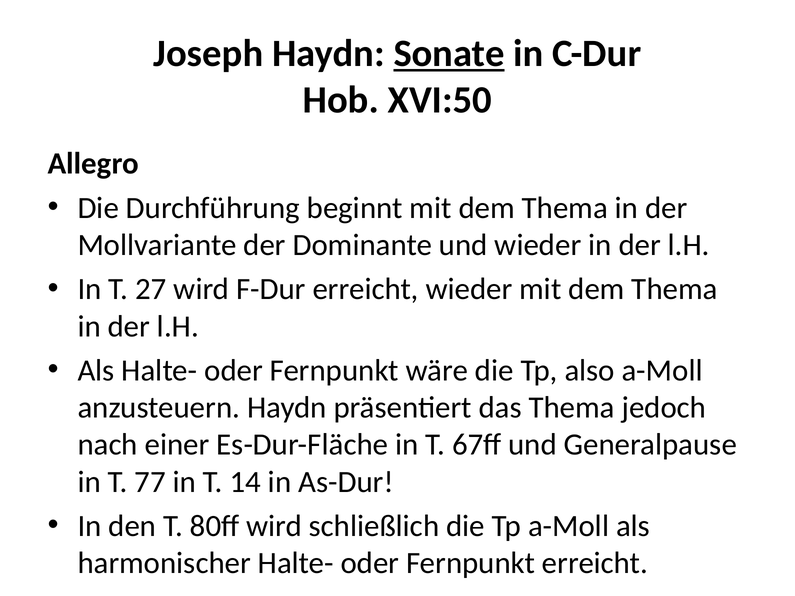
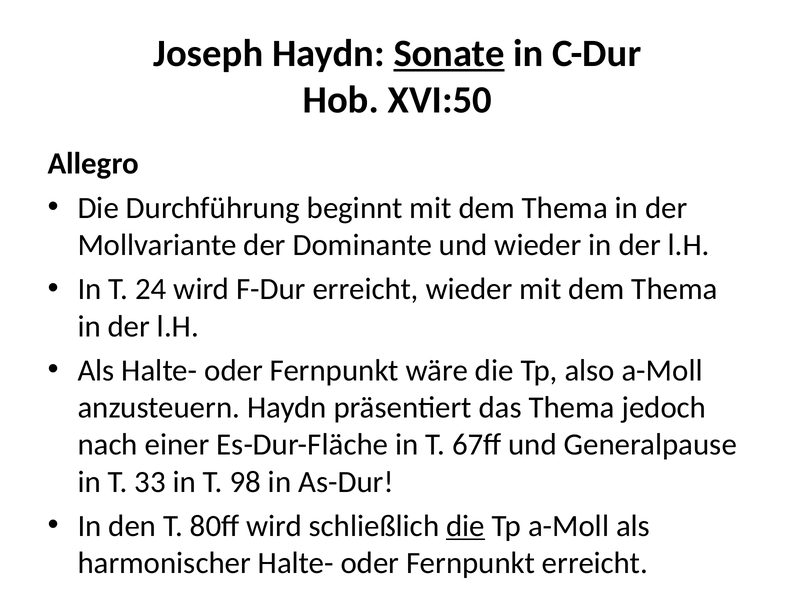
27: 27 -> 24 (151, 289)
77: 77 -> 33 (150, 482)
14: 14 -> 98 (245, 482)
die underline: none -> present (466, 526)
